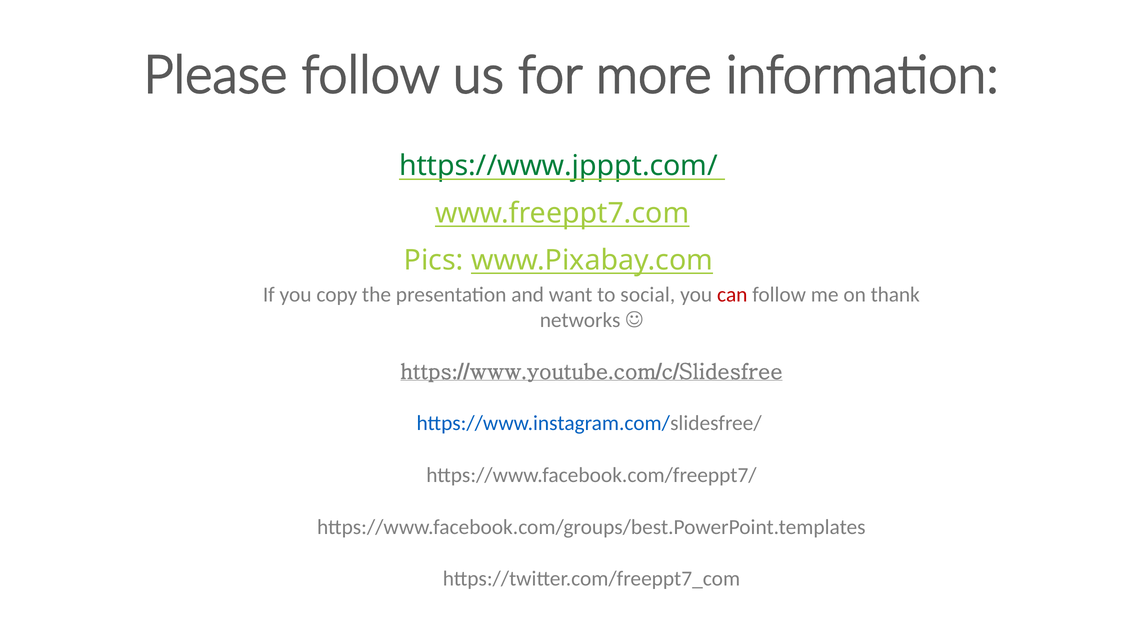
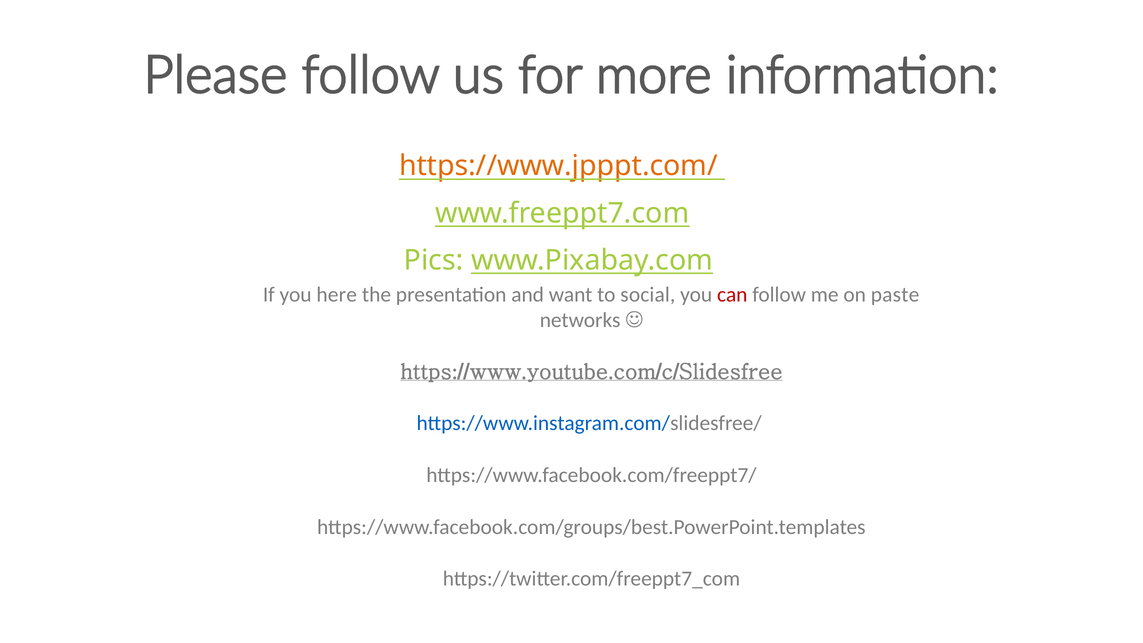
https://www.jpppt.com/ colour: green -> orange (558, 166)
copy: copy -> here (337, 295)
thank: thank -> paste (895, 295)
